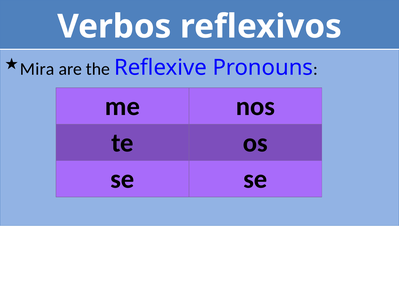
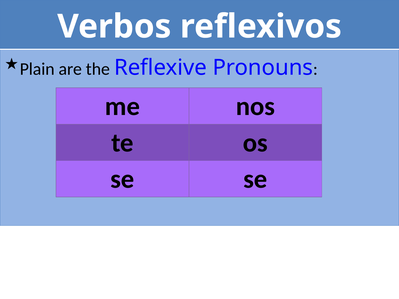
Mira: Mira -> Plain (37, 69)
